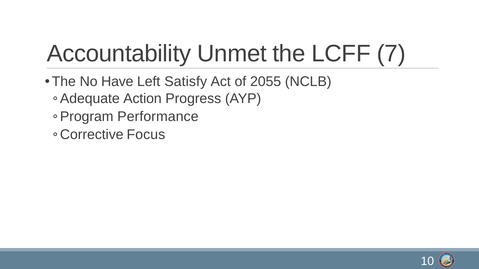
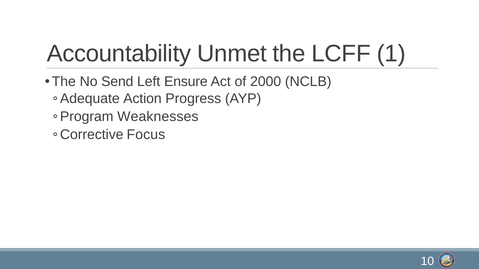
7: 7 -> 1 (391, 54)
Have: Have -> Send (117, 82)
Satisfy: Satisfy -> Ensure (186, 82)
2055: 2055 -> 2000 (266, 82)
Performance: Performance -> Weaknesses (158, 117)
